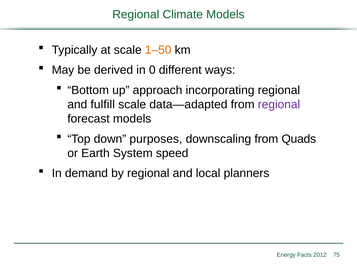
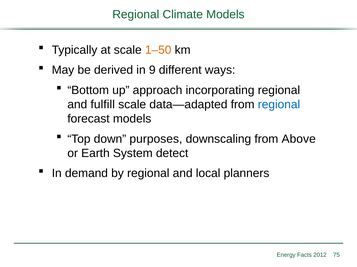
0: 0 -> 9 (152, 70)
regional colour: purple -> blue (279, 105)
Quads: Quads -> Above (299, 139)
speed: speed -> detect (172, 154)
